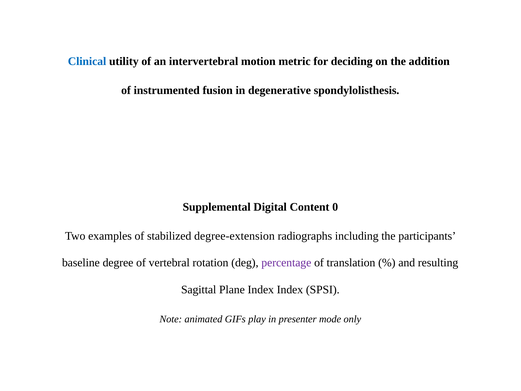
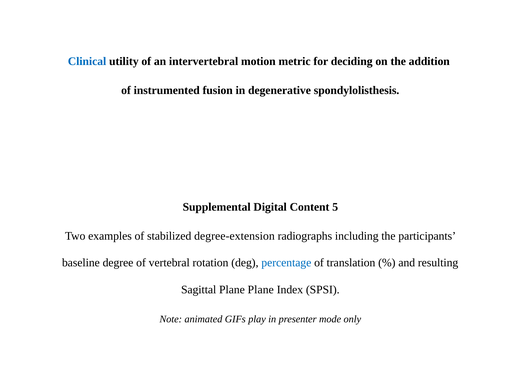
0: 0 -> 5 (335, 207)
percentage colour: purple -> blue (286, 263)
Plane Index: Index -> Plane (261, 289)
